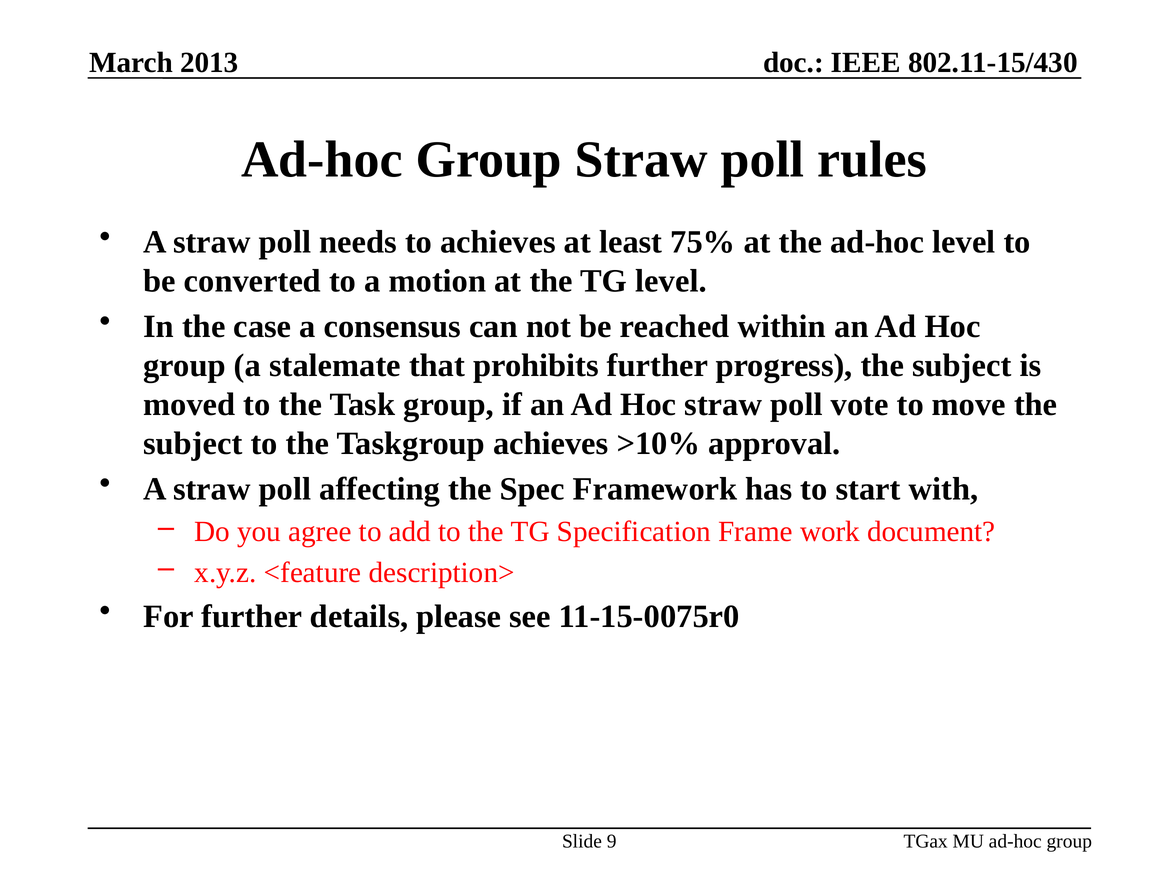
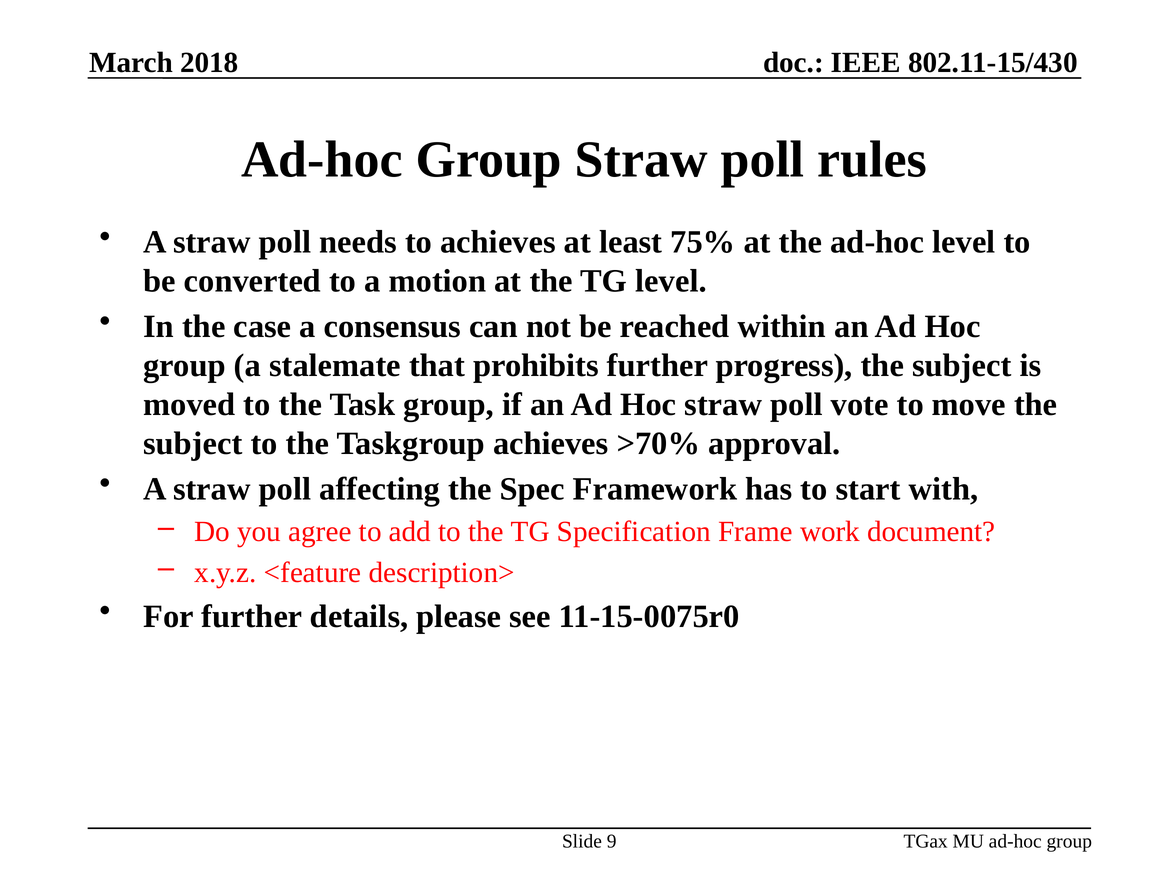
2013: 2013 -> 2018 (209, 62)
>10%: >10% -> >70% (658, 443)
